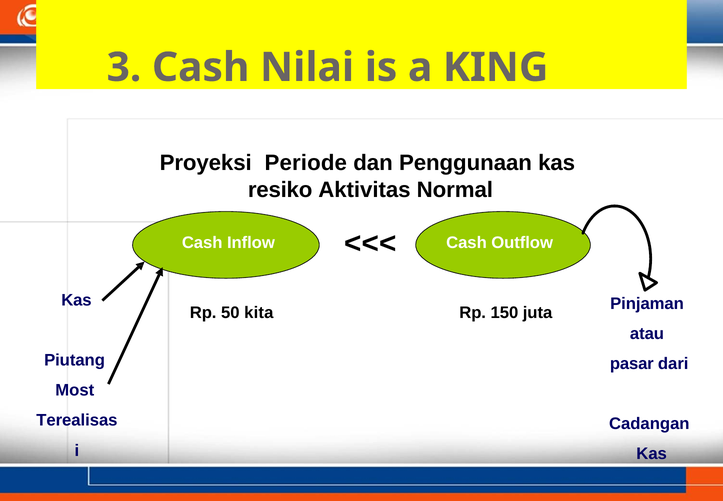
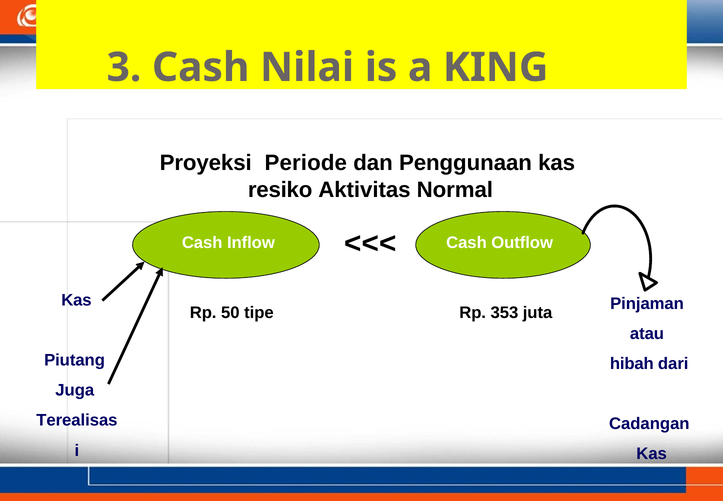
kita: kita -> tipe (259, 312)
150: 150 -> 353 (504, 312)
pasar: pasar -> hibah (632, 363)
Most: Most -> Juga (75, 390)
